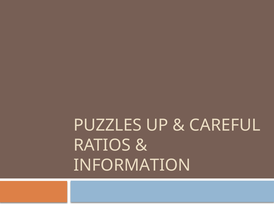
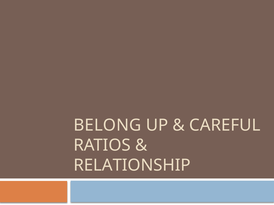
PUZZLES: PUZZLES -> BELONG (107, 125)
INFORMATION: INFORMATION -> RELATIONSHIP (132, 166)
